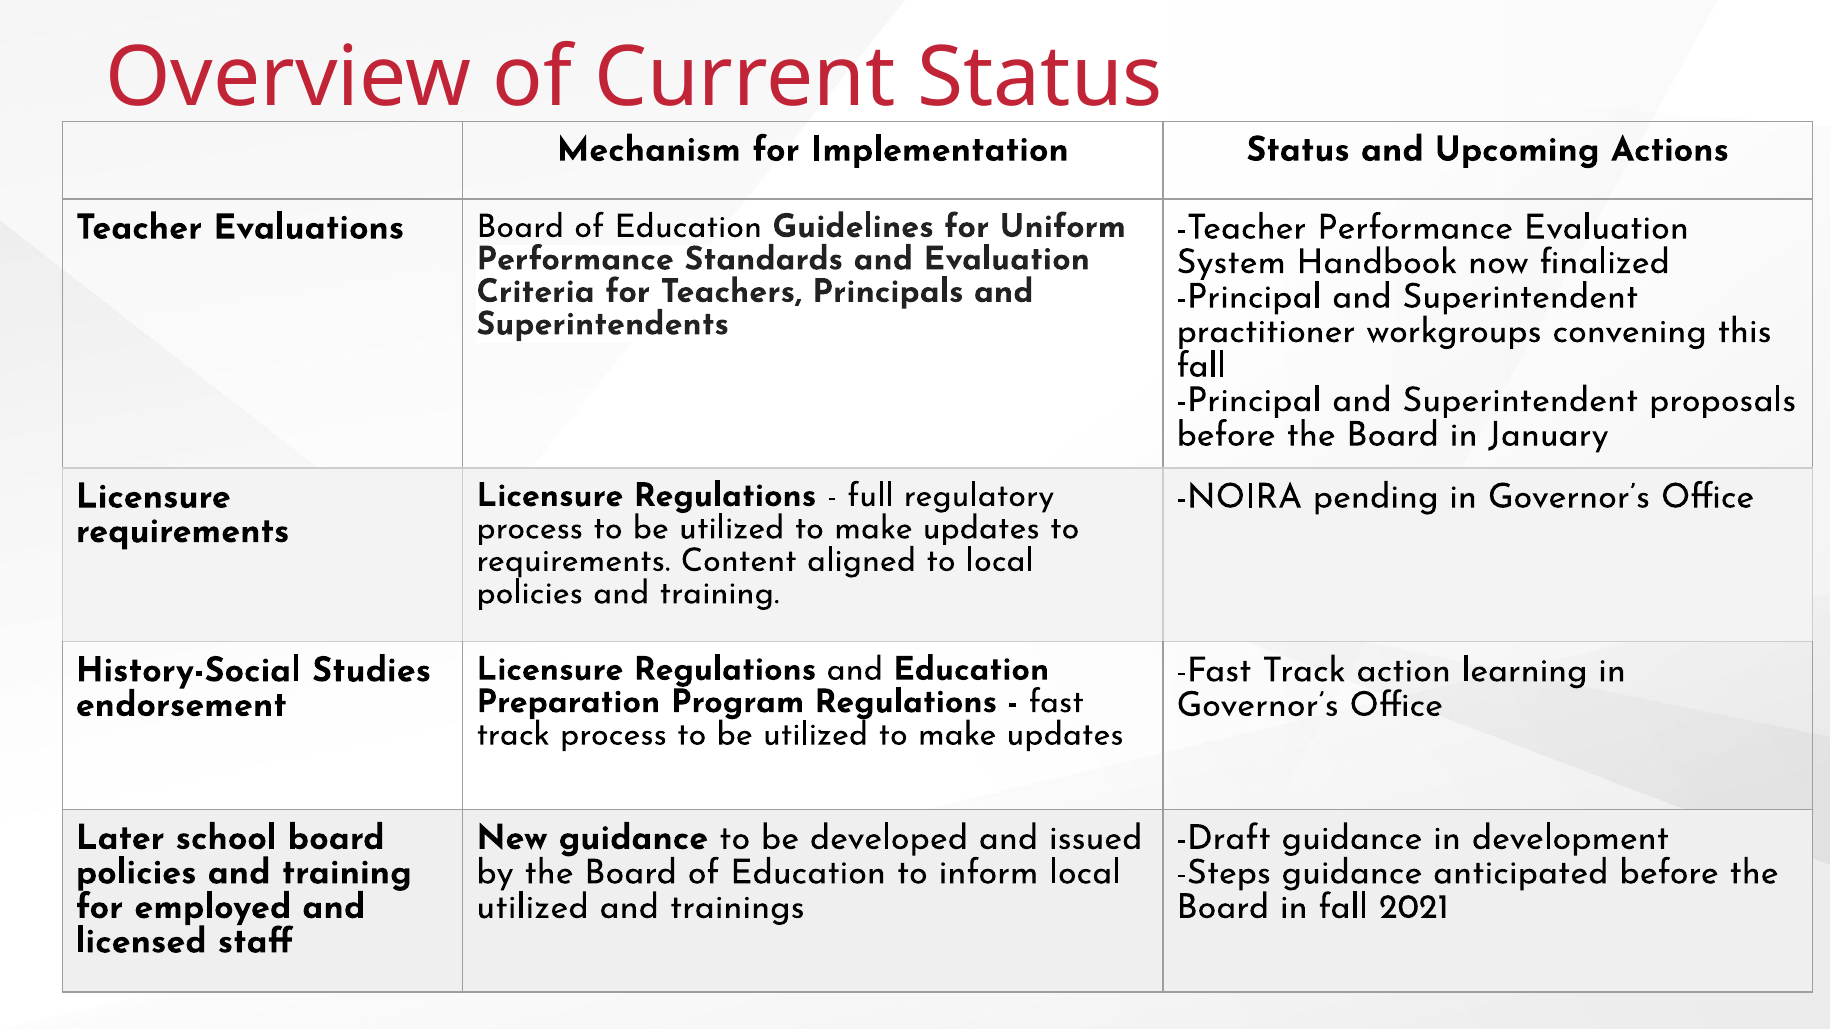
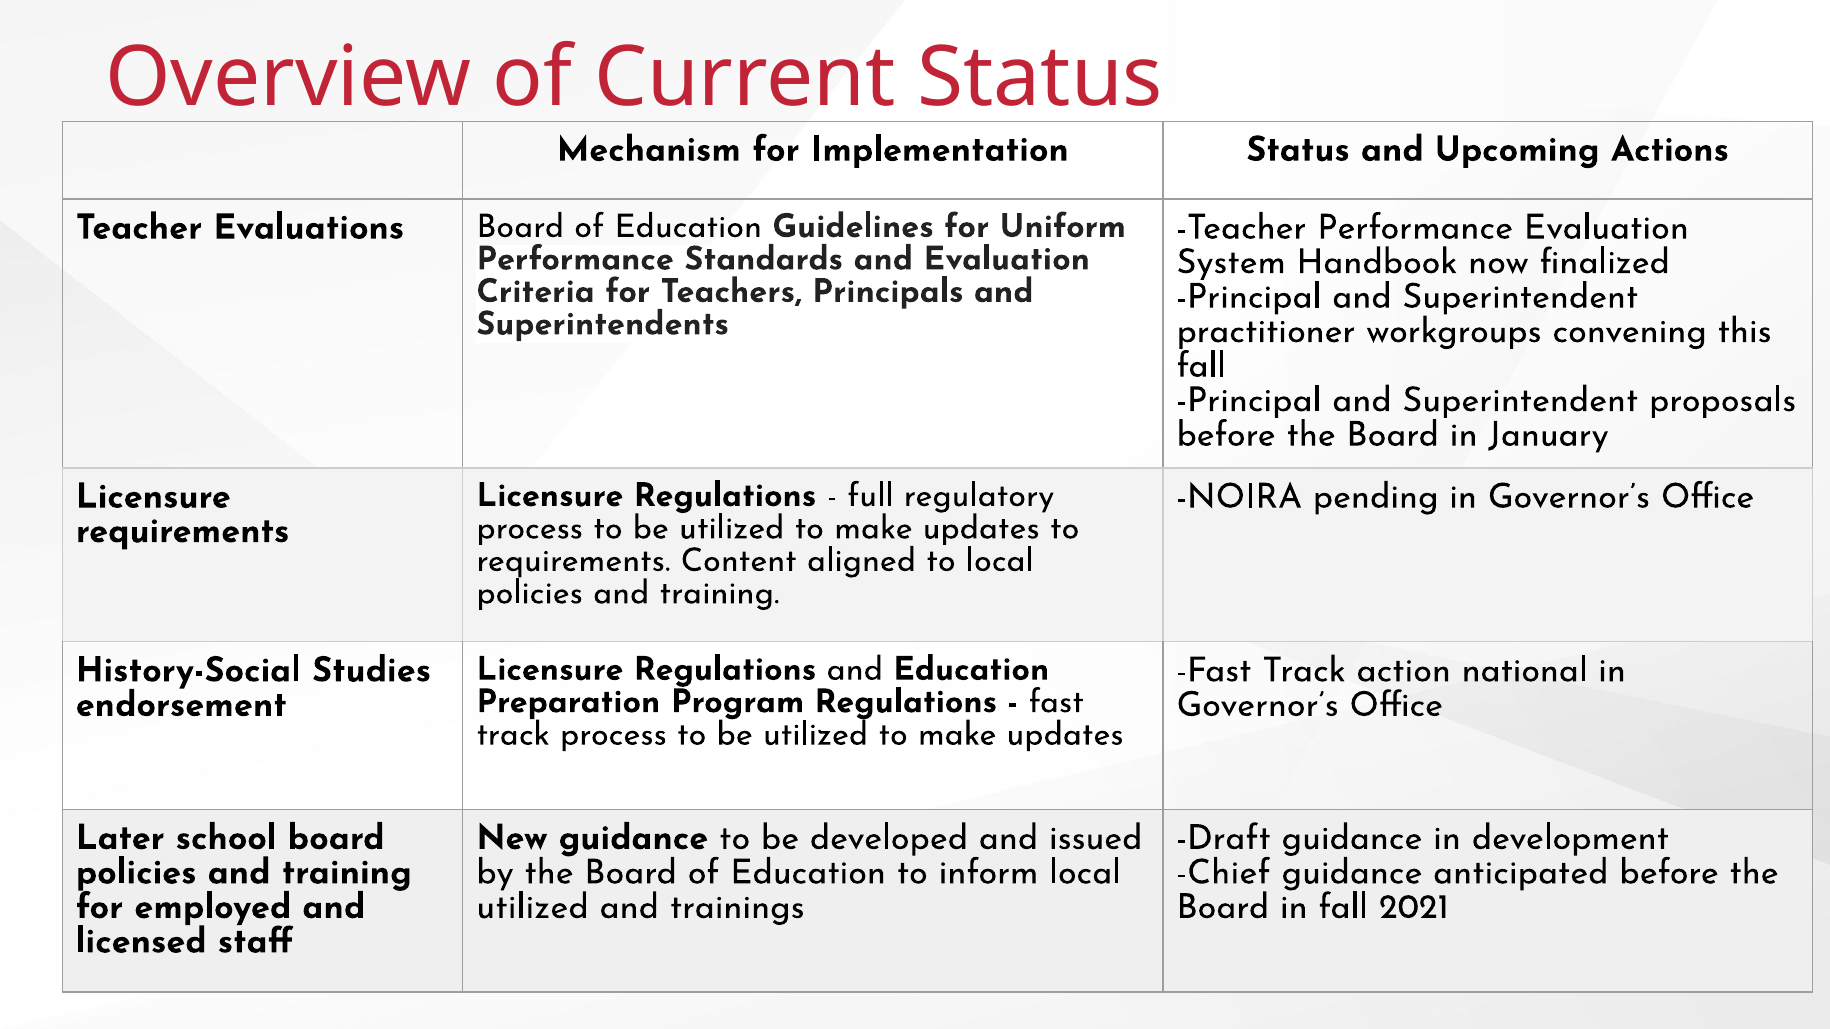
learning: learning -> national (1525, 670)
Steps: Steps -> Chief (1224, 872)
